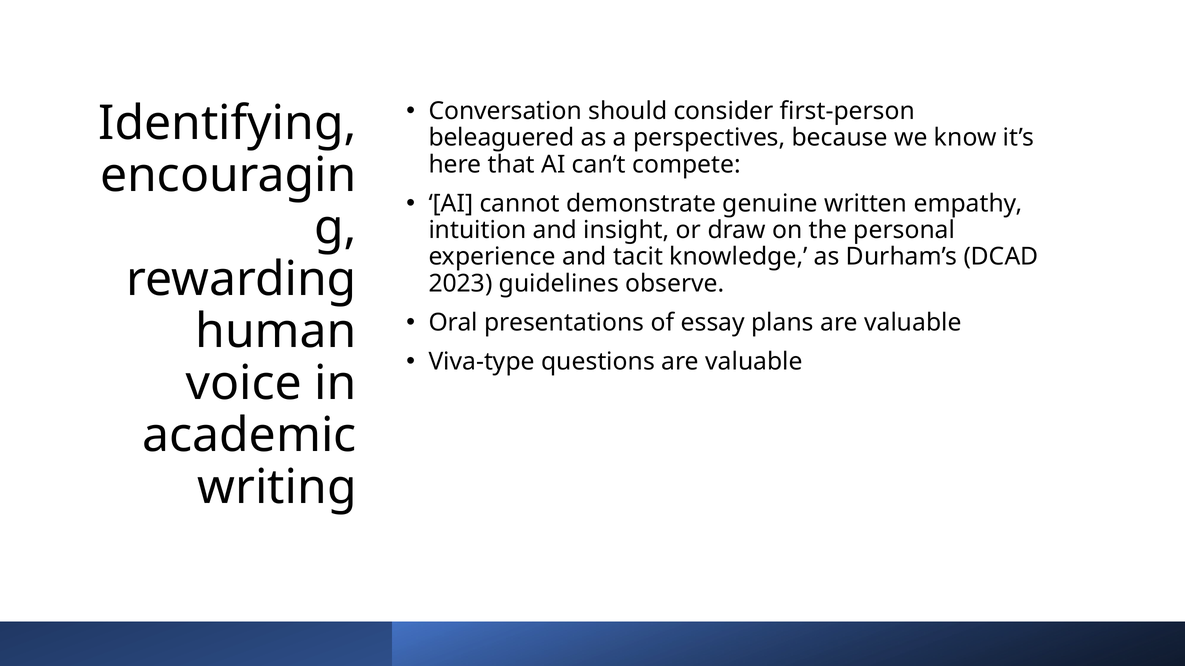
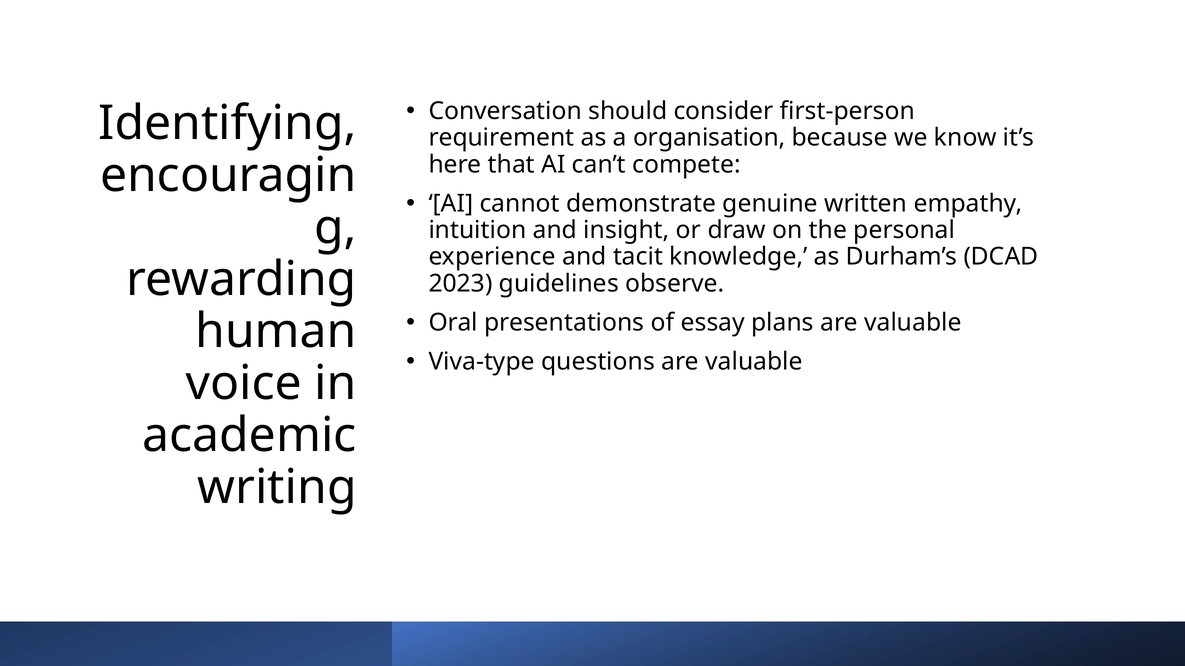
beleaguered: beleaguered -> requirement (501, 138)
perspectives: perspectives -> organisation (709, 138)
